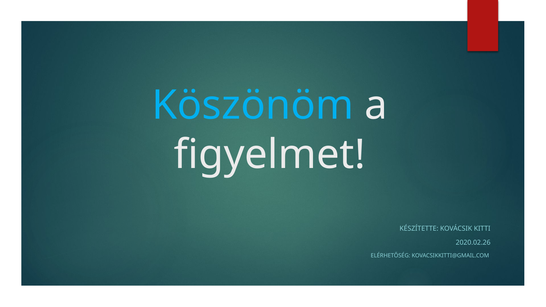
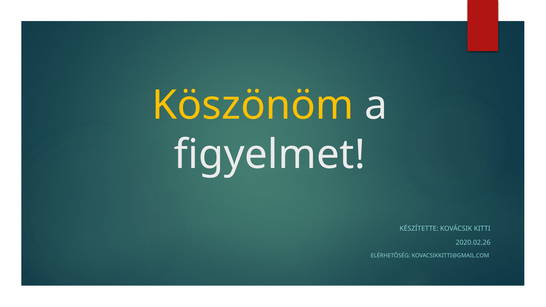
Köszönöm colour: light blue -> yellow (253, 105)
